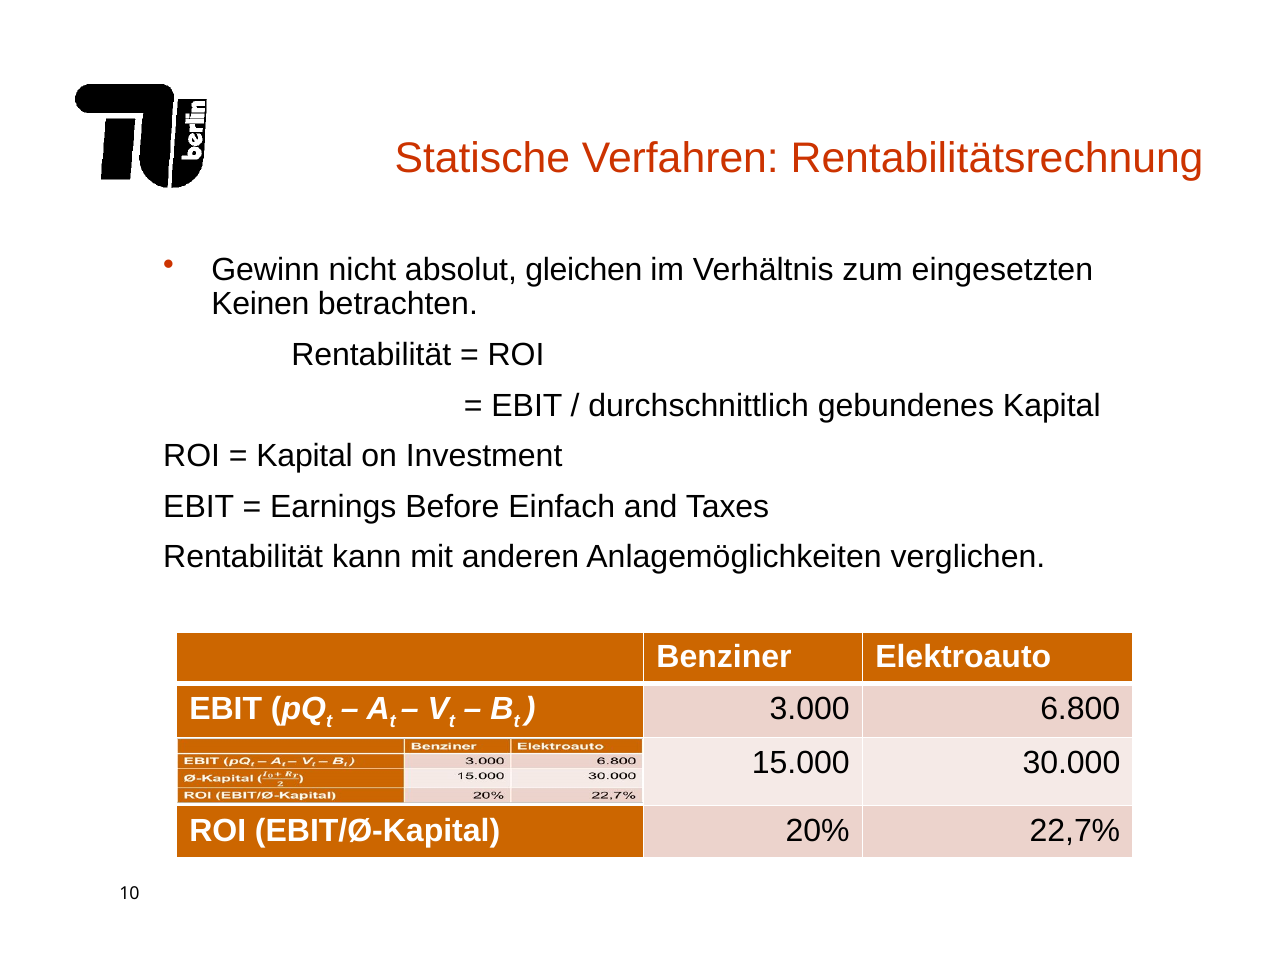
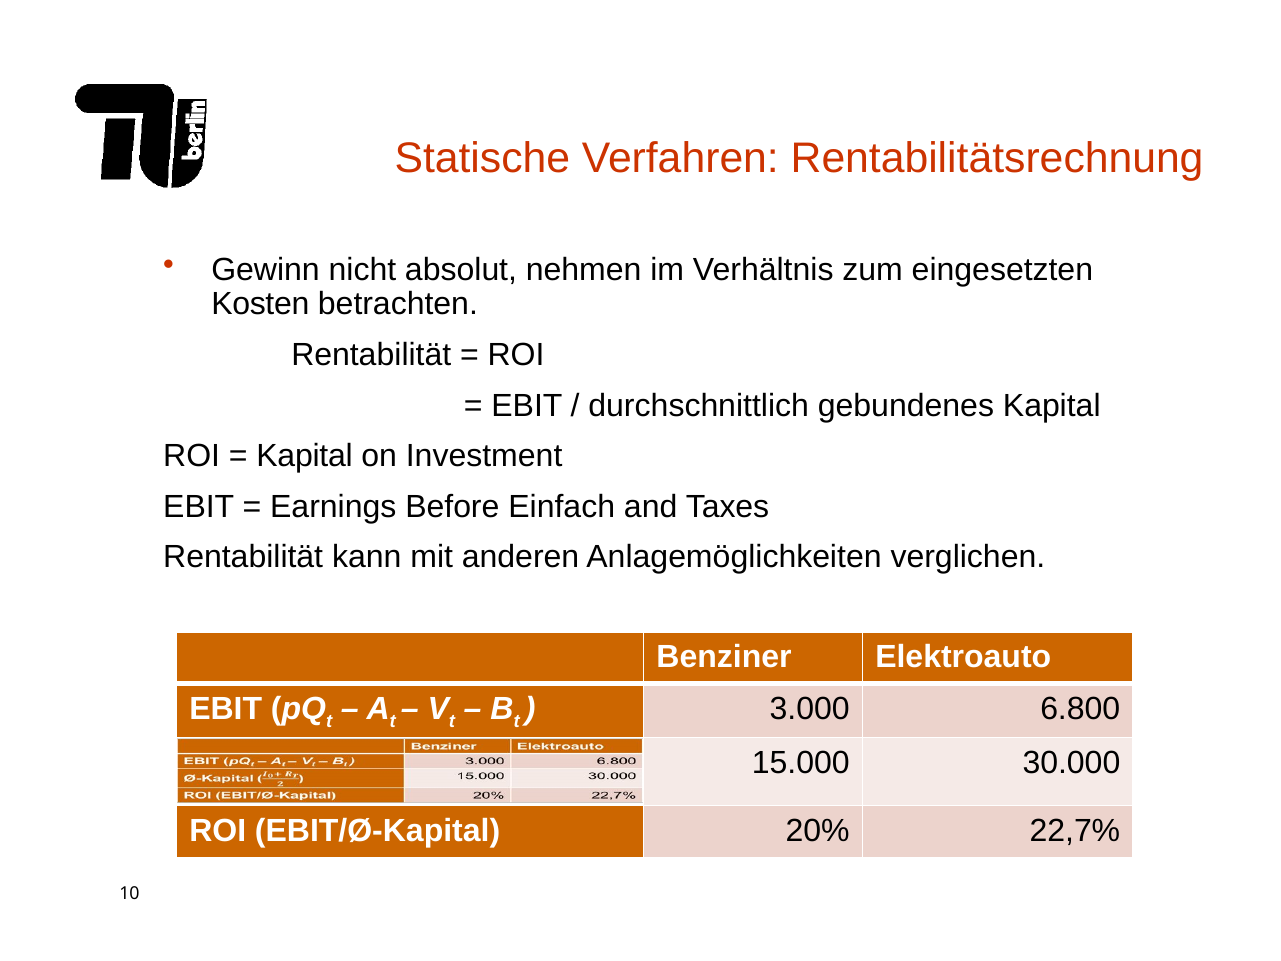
gleichen: gleichen -> nehmen (584, 269)
Keinen: Keinen -> Kosten (260, 304)
